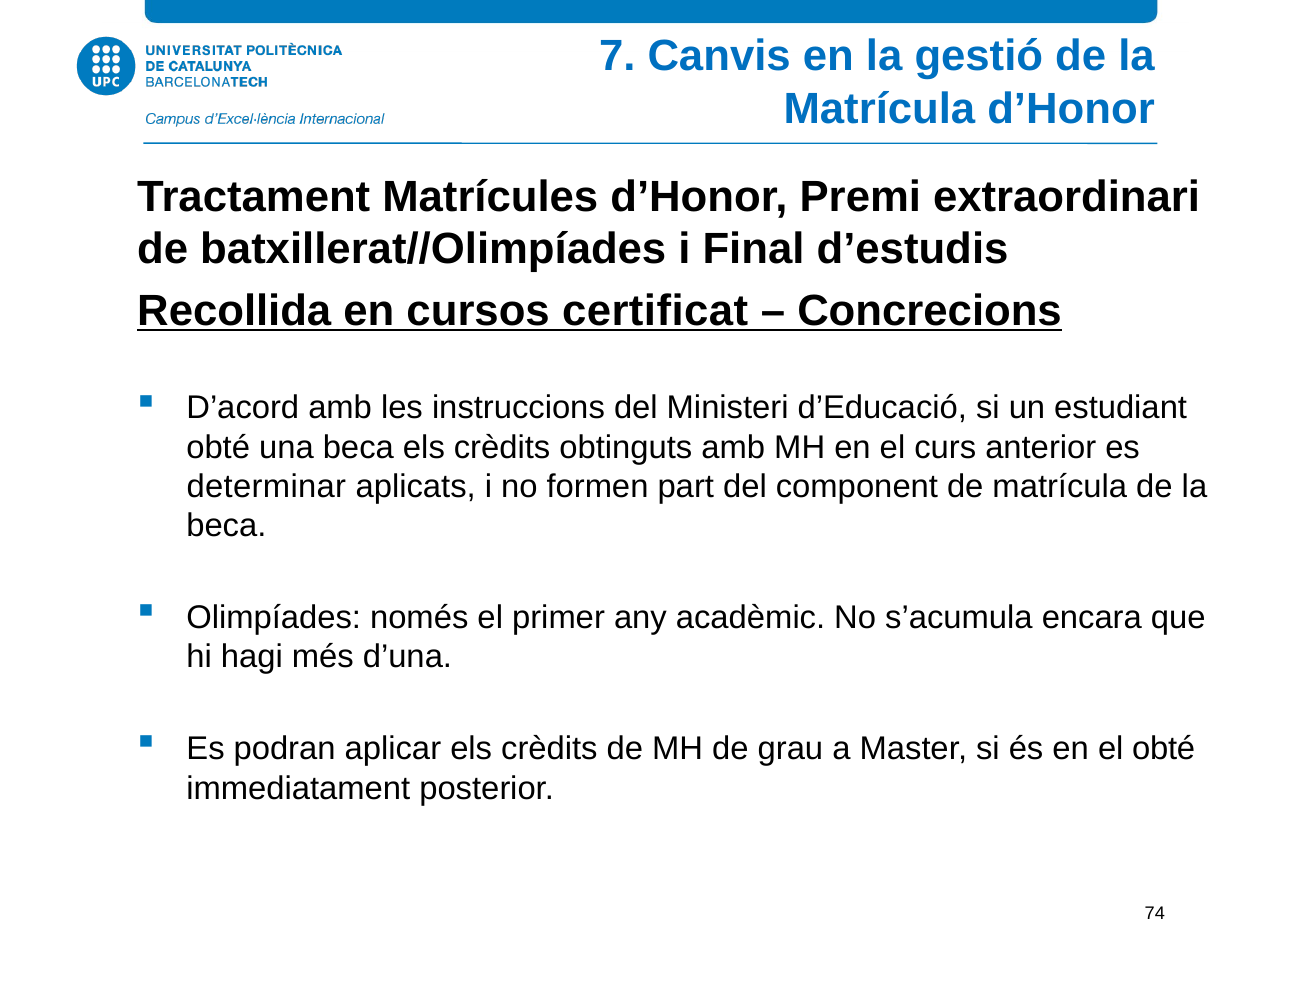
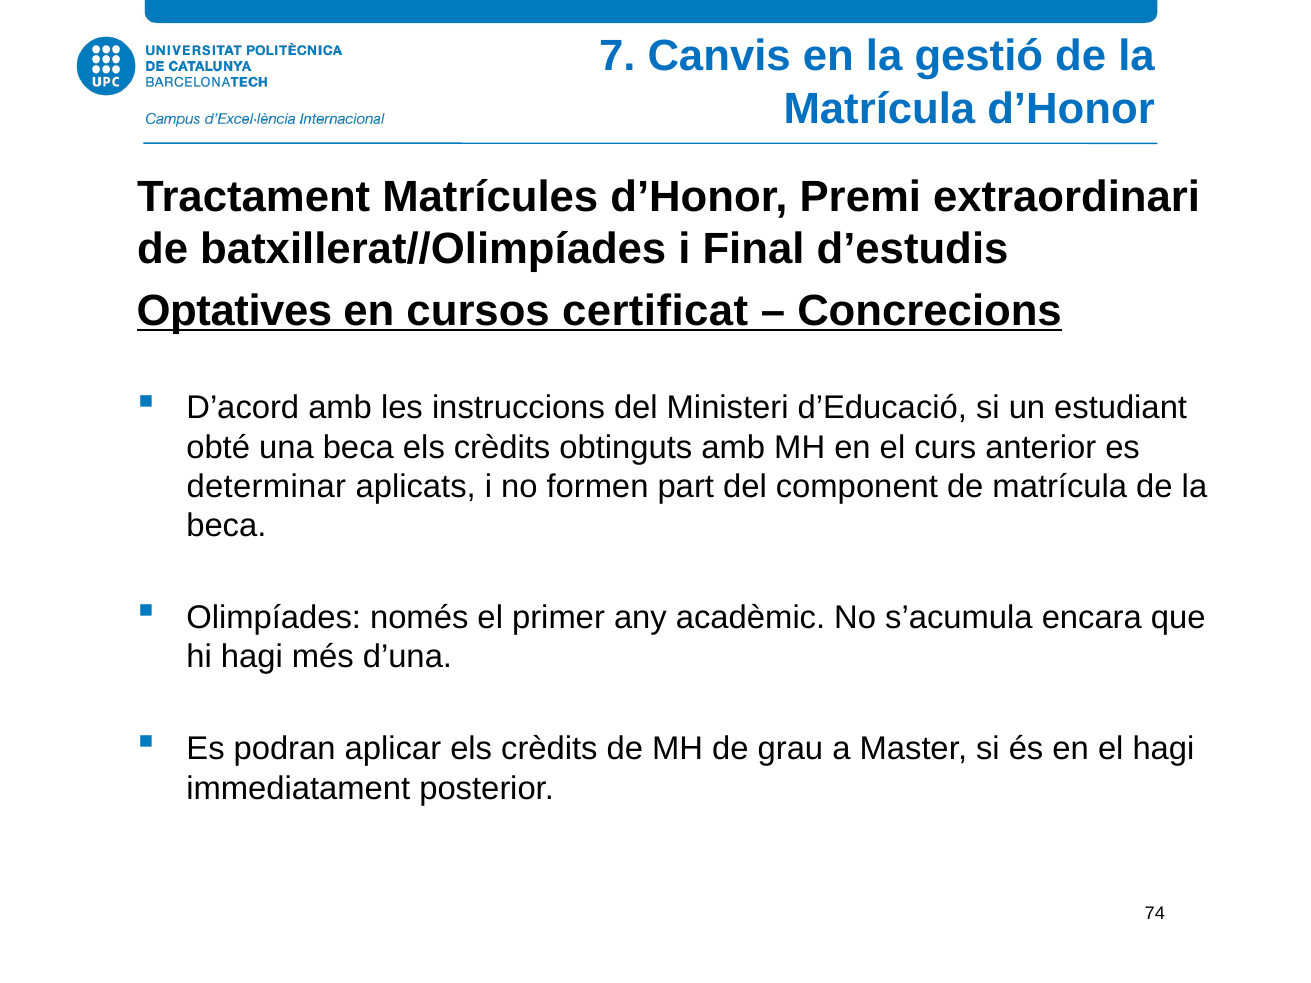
Recollida: Recollida -> Optatives (234, 311)
el obté: obté -> hagi (1163, 749)
